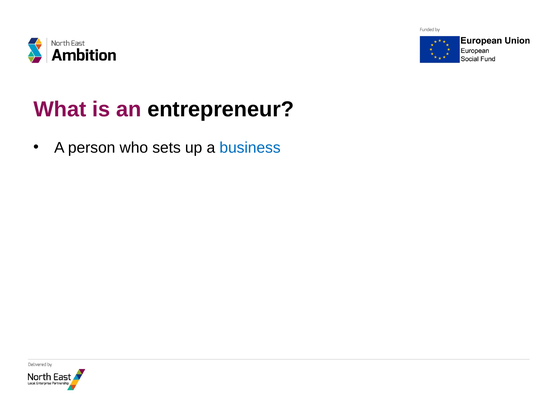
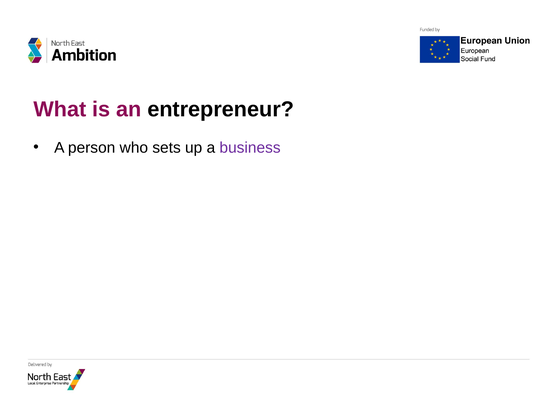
business colour: blue -> purple (250, 147)
